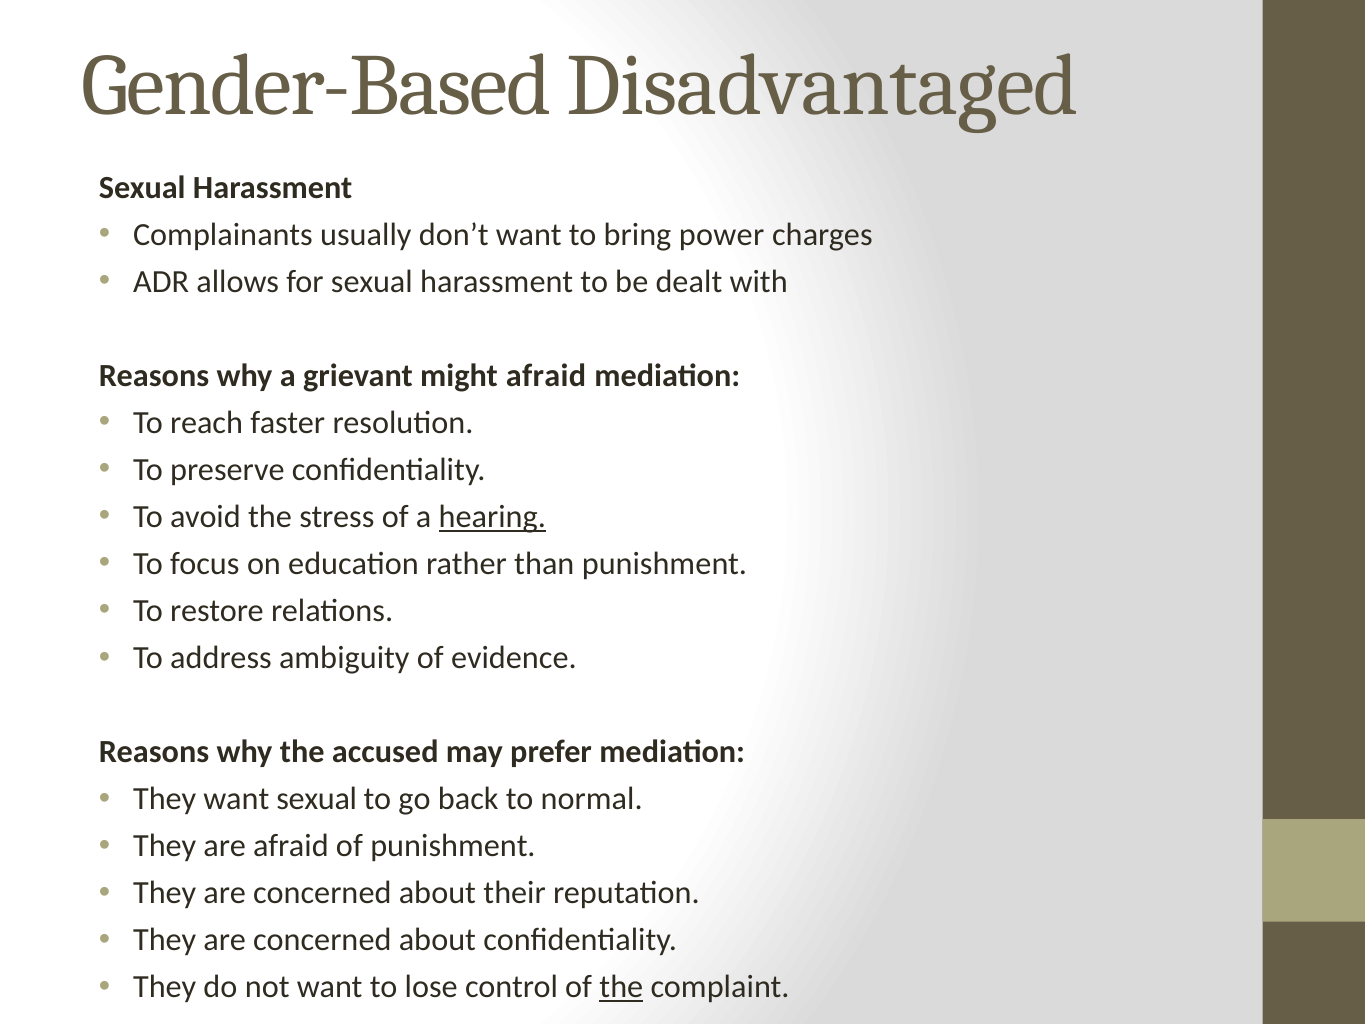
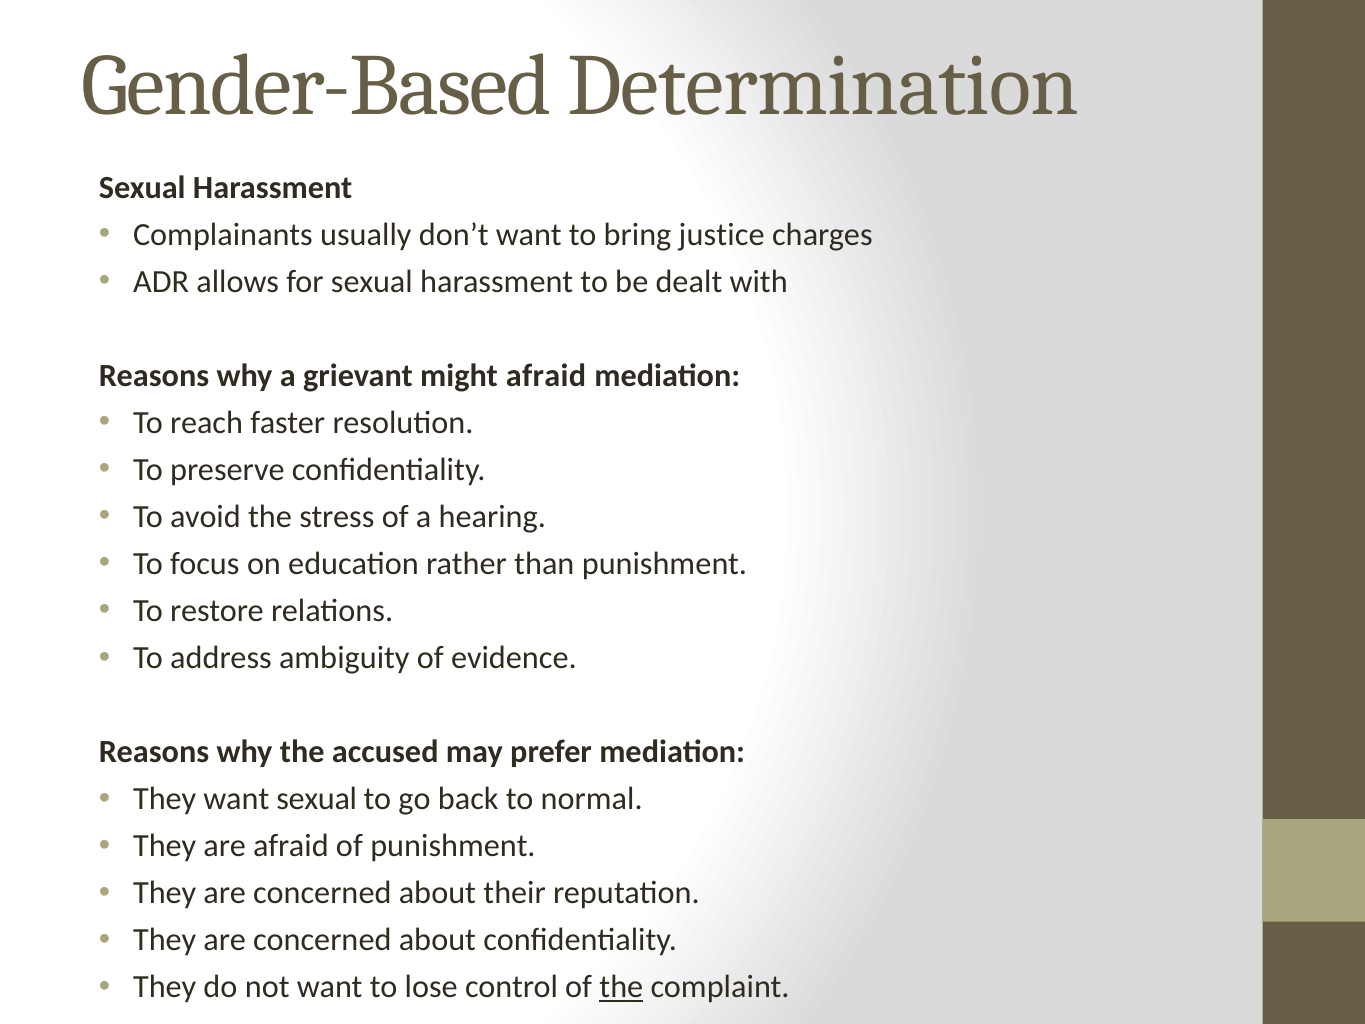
Disadvantaged: Disadvantaged -> Determination (823, 86)
power: power -> justice (722, 235)
hearing underline: present -> none (492, 517)
